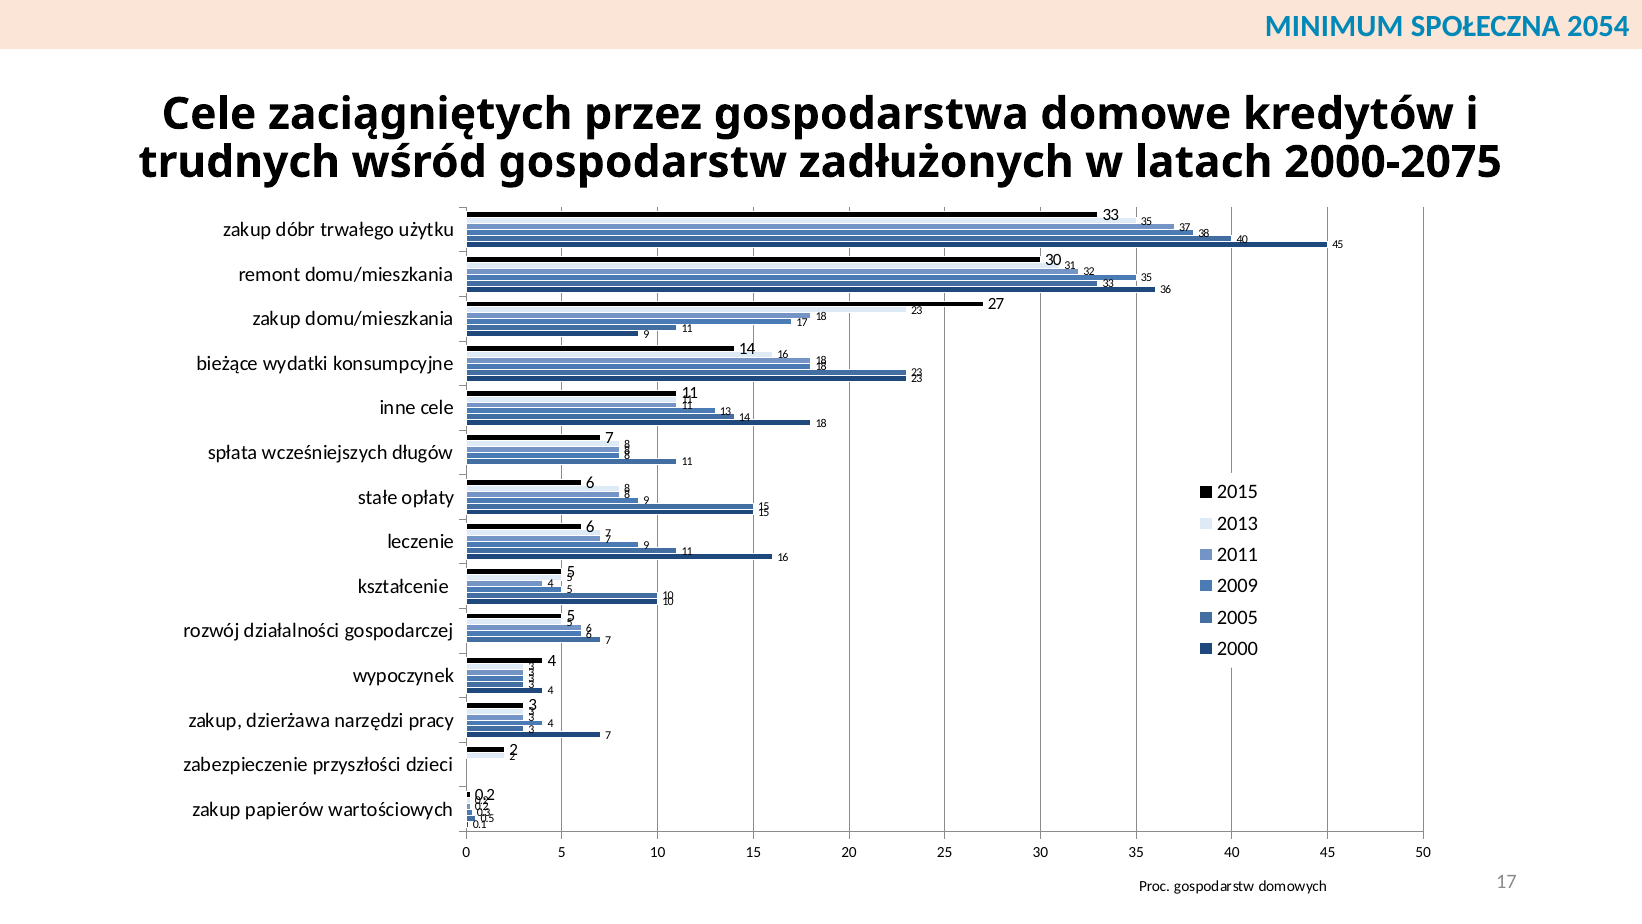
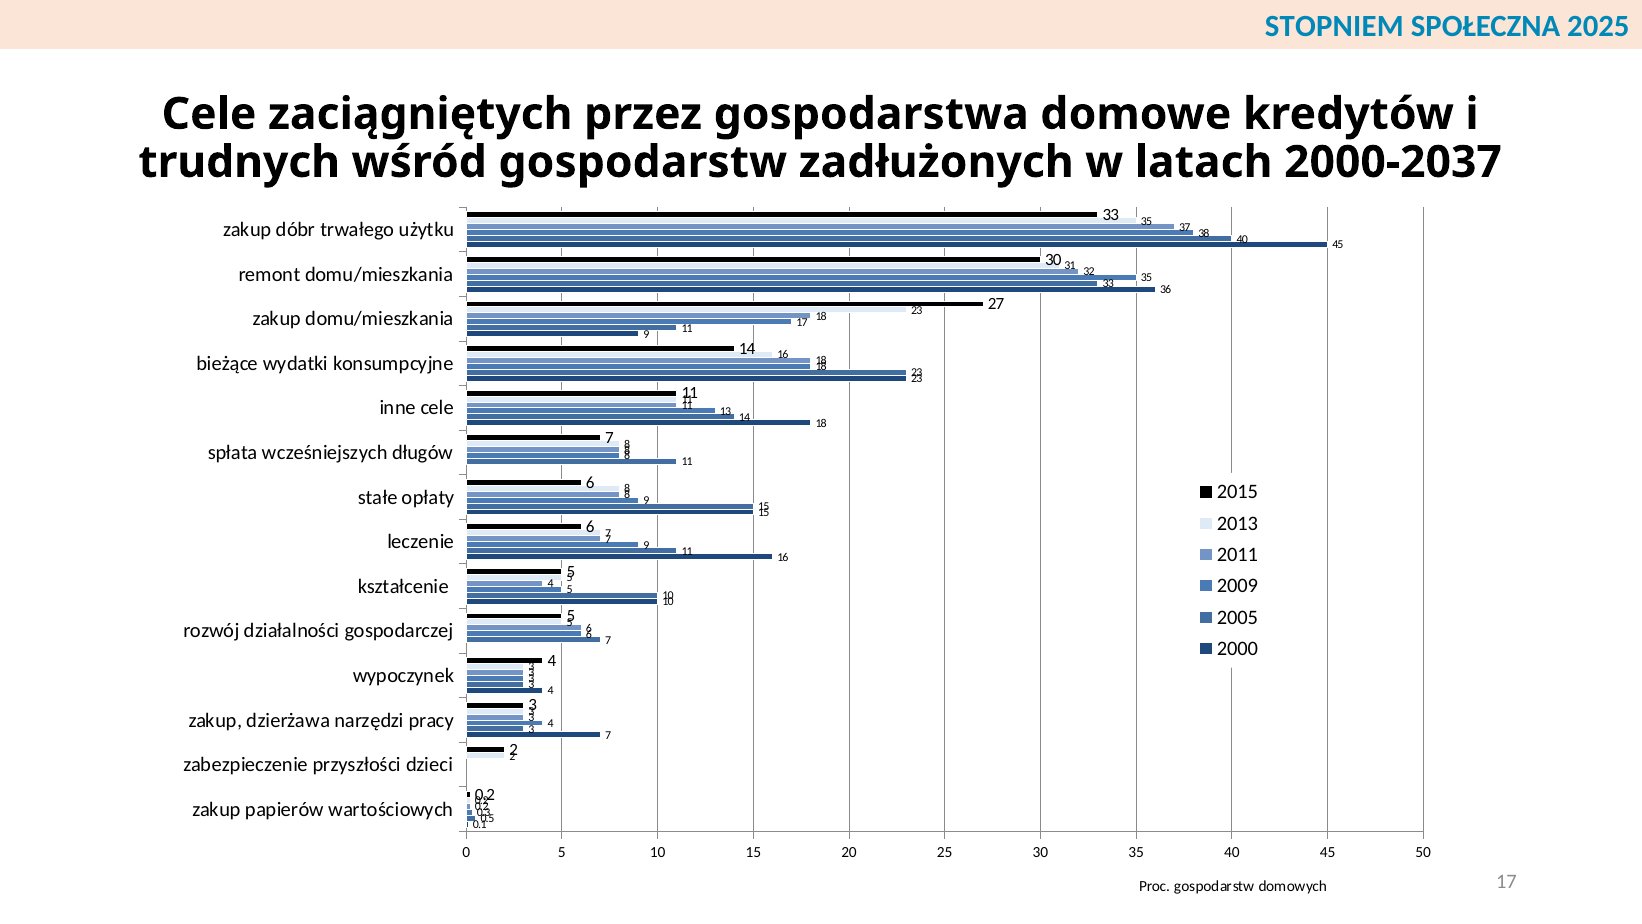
MINIMUM: MINIMUM -> STOPNIEM (1334, 27)
2054: 2054 -> 2025 (1598, 27)
2000-2075: 2000-2075 -> 2000-2037 (1393, 162)
